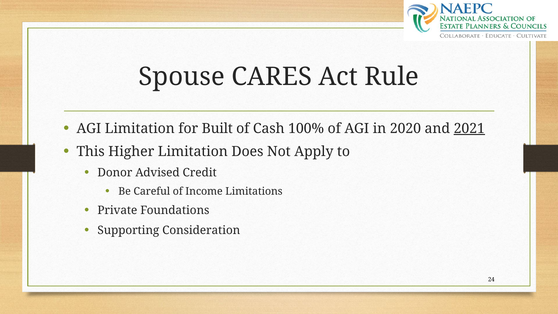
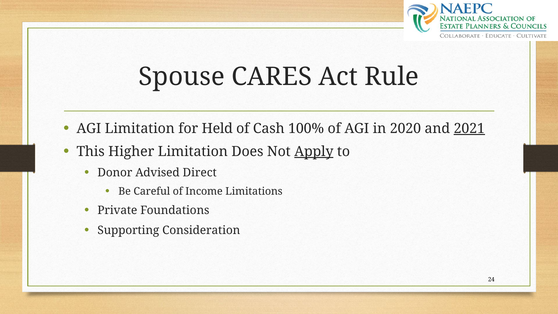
Built: Built -> Held (217, 128)
Apply underline: none -> present (314, 151)
Credit: Credit -> Direct (200, 172)
